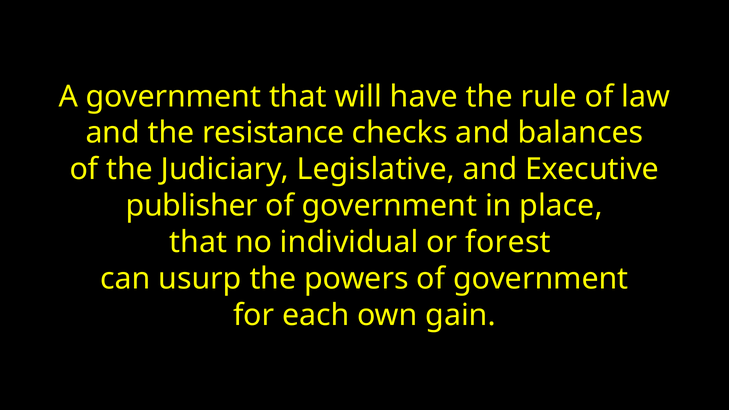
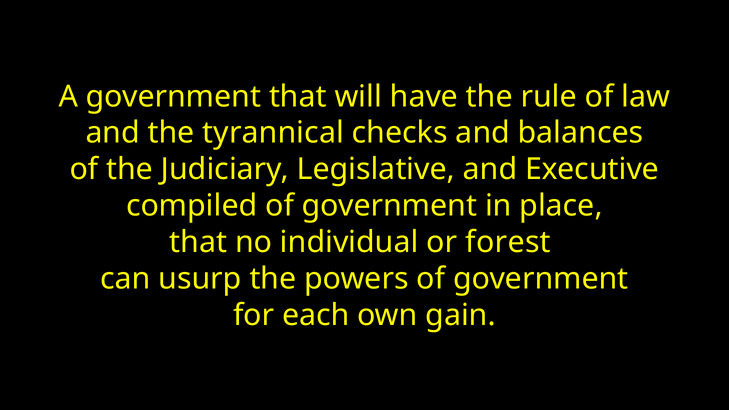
resistance: resistance -> tyrannical (273, 133)
publisher: publisher -> compiled (192, 206)
